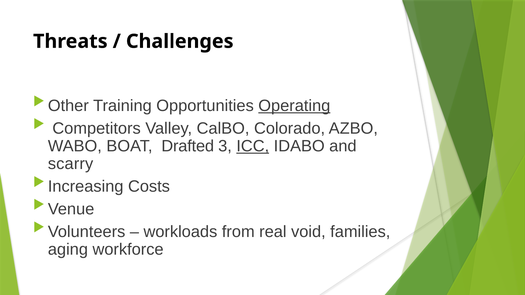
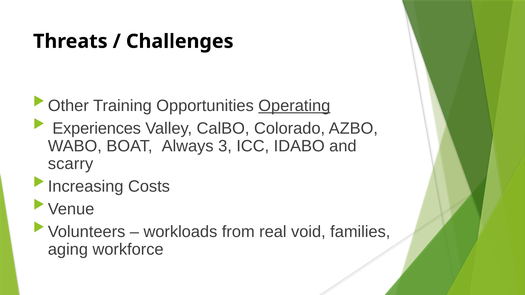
Competitors: Competitors -> Experiences (97, 129)
Drafted: Drafted -> Always (188, 146)
ICC underline: present -> none (253, 146)
